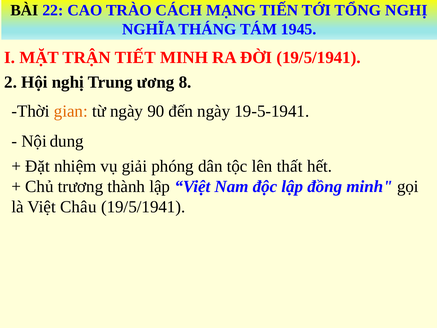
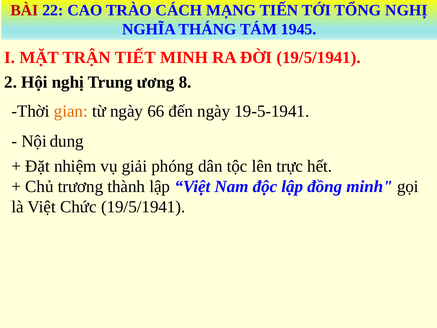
BÀI colour: black -> red (24, 10)
90: 90 -> 66 (156, 111)
thất: thất -> trực (290, 166)
Châu: Châu -> Chức (78, 207)
